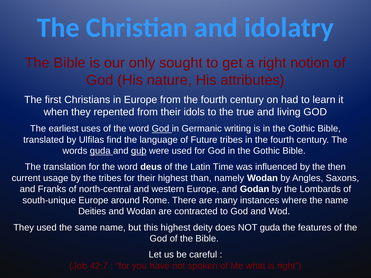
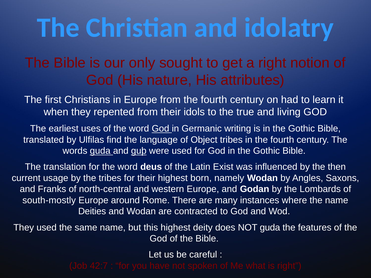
Future: Future -> Object (204, 140)
Time: Time -> Exist (223, 167)
than: than -> born (201, 178)
south-unique: south-unique -> south-mostly (49, 200)
